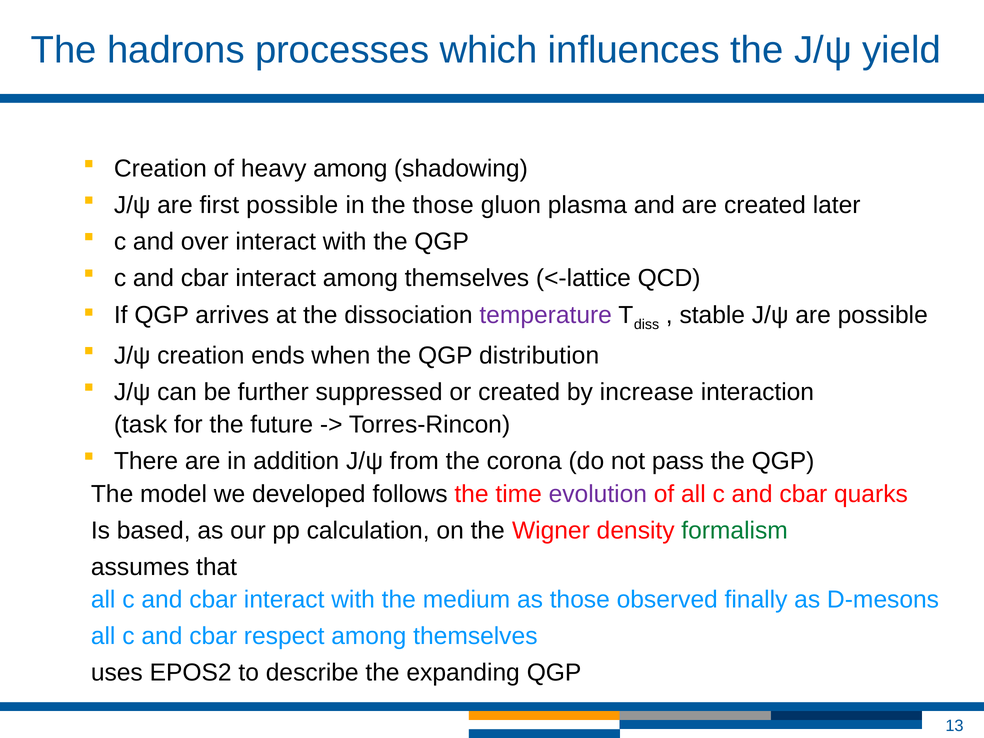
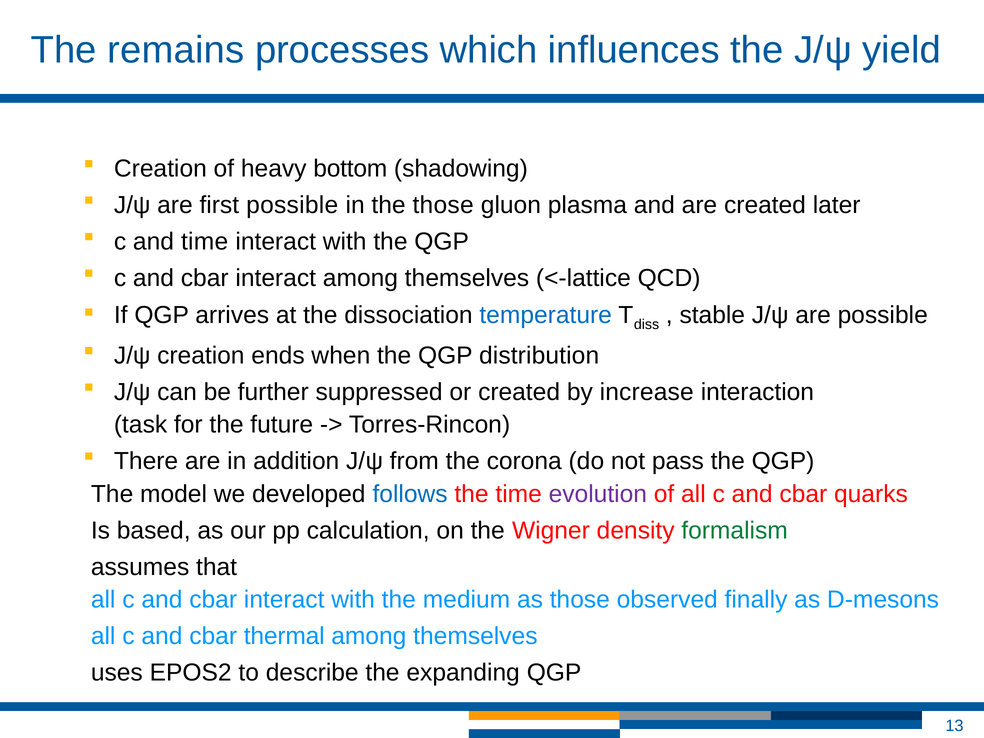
hadrons: hadrons -> remains (176, 50)
heavy among: among -> bottom (350, 168)
and over: over -> time (205, 242)
temperature colour: purple -> blue (546, 315)
follows colour: black -> blue (410, 494)
respect: respect -> thermal (284, 636)
